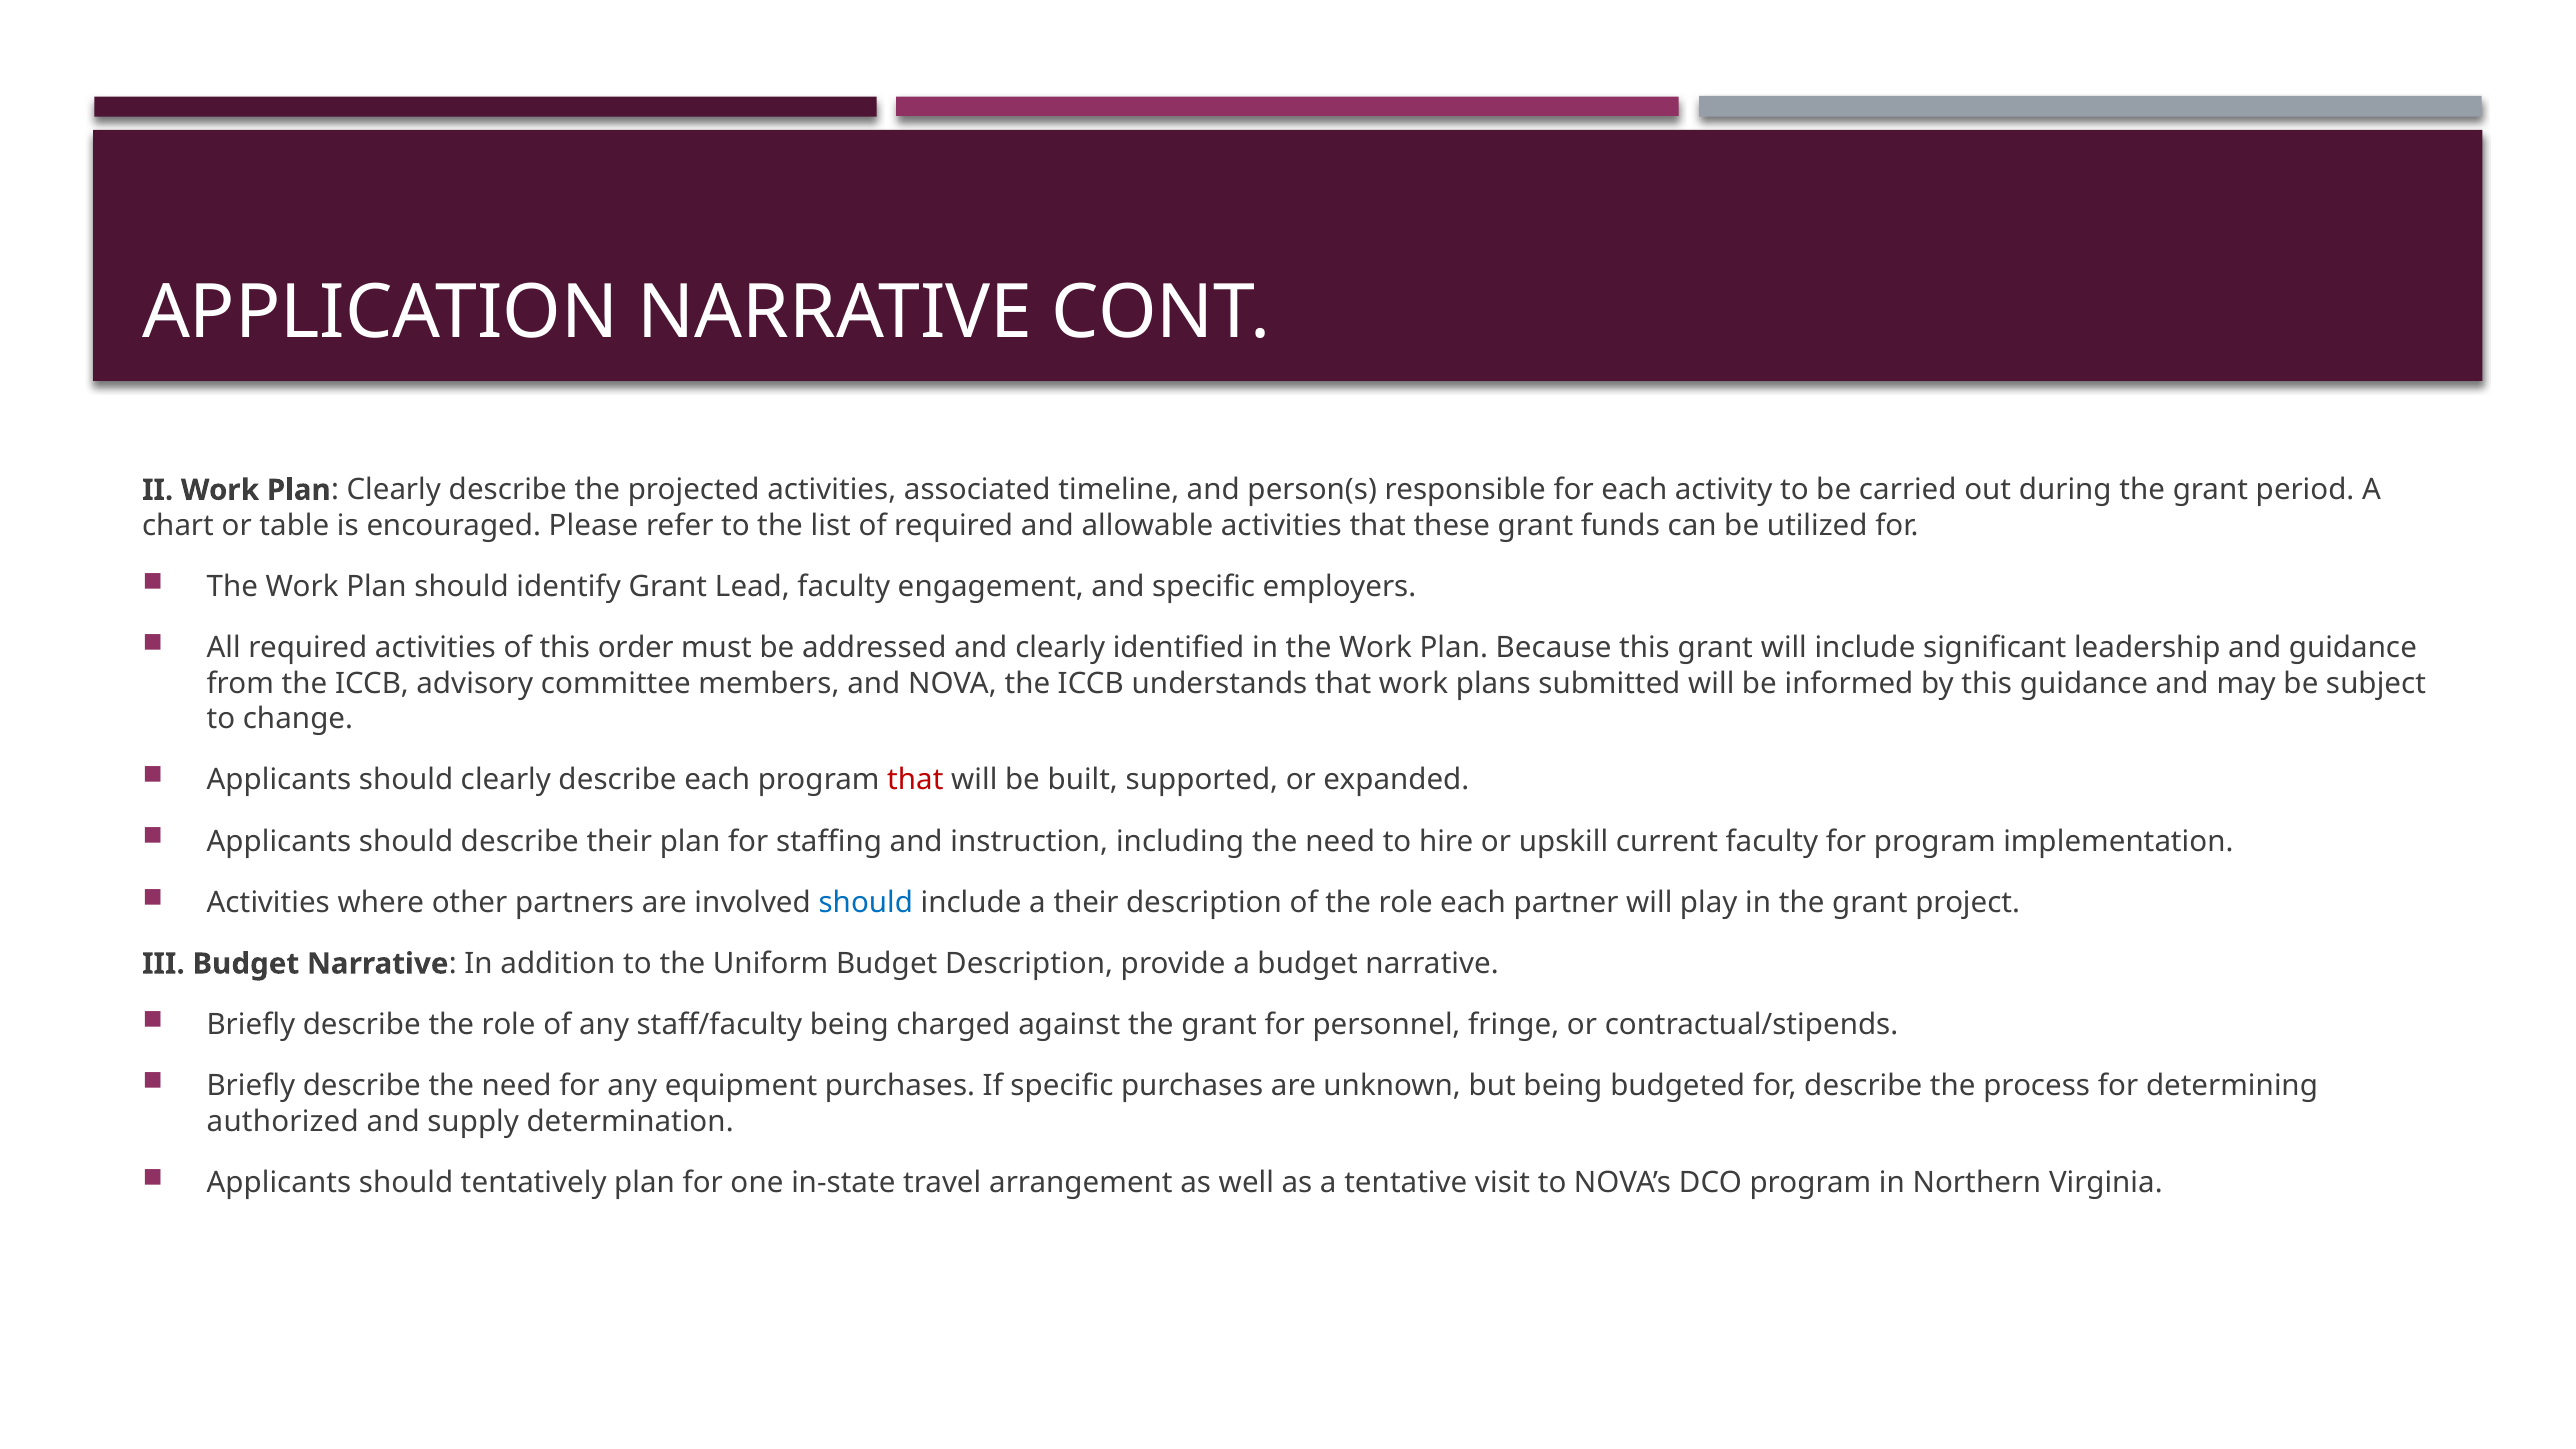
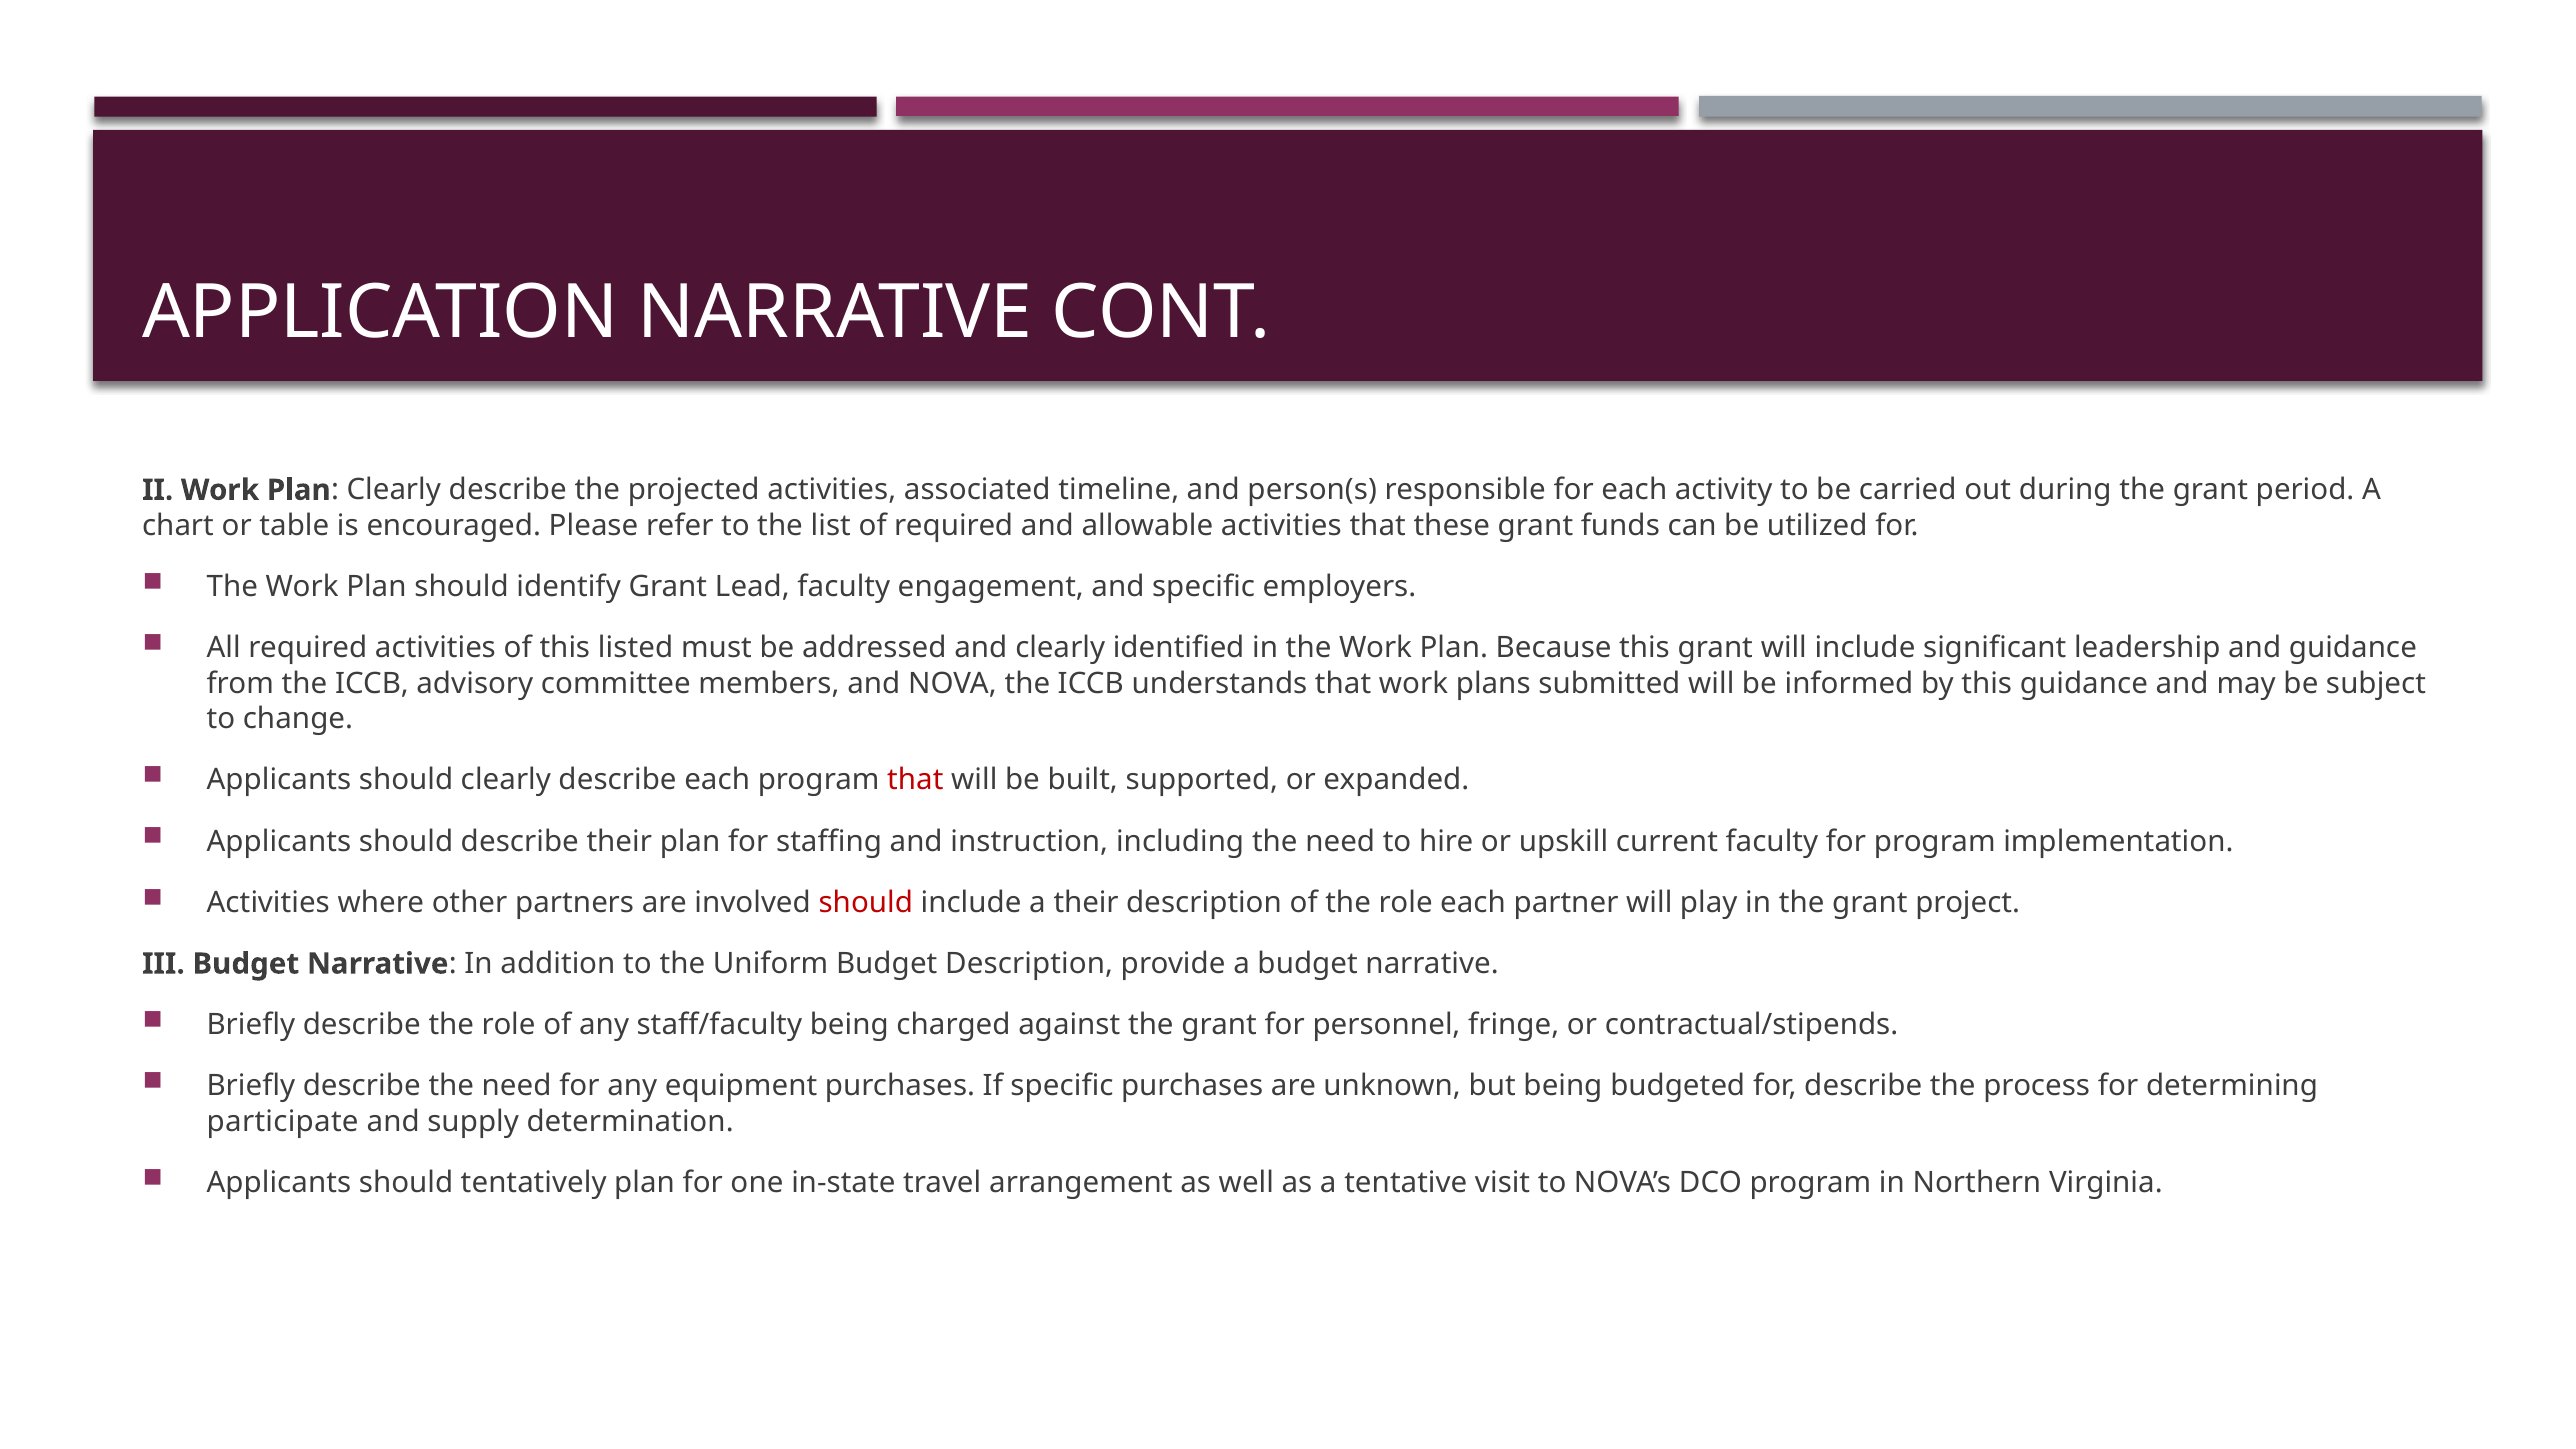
order: order -> listed (636, 648)
should colour: blue -> red (866, 903)
authorized: authorized -> participate (283, 1122)
